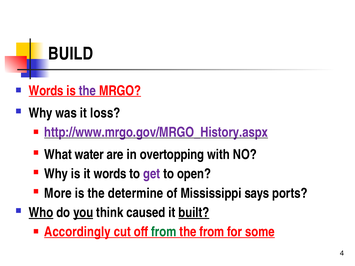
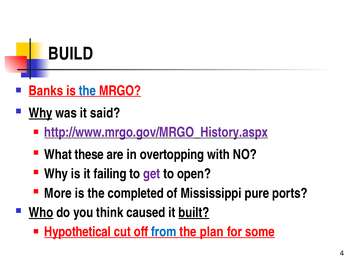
Words: Words -> Banks (46, 91)
the colour: purple -> blue (87, 91)
Why underline: none -> present (41, 113)
loss: loss -> said (105, 113)
water: water -> these (89, 155)
it words: words -> failing (110, 174)
determine: determine -> completed (136, 193)
says: says -> pure (257, 193)
you underline: present -> none (83, 213)
Accordingly: Accordingly -> Hypothetical (78, 232)
from colour: green -> blue (164, 232)
the from: from -> plan (212, 232)
